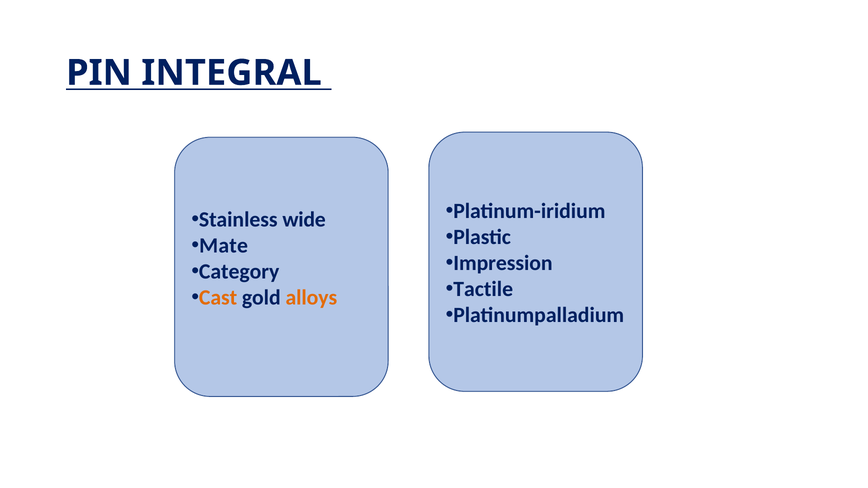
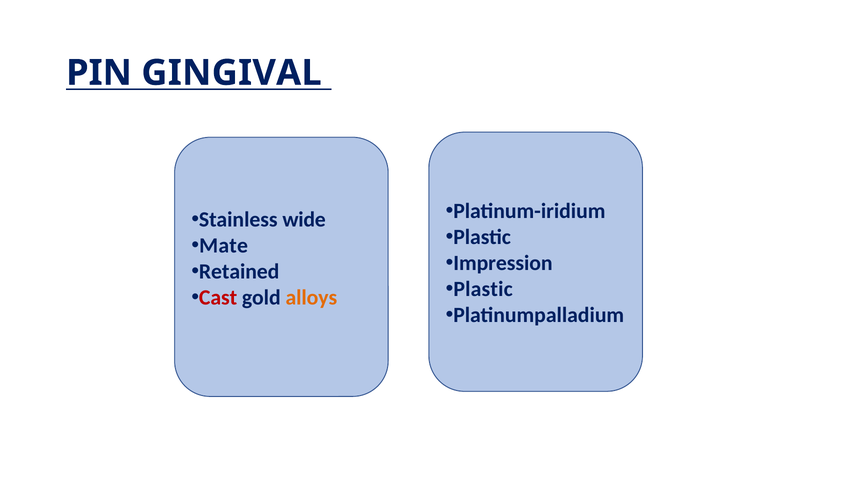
INTEGRAL: INTEGRAL -> GINGIVAL (231, 73)
Category: Category -> Retained (239, 272)
Tactile: Tactile -> Plastic (483, 289)
Cast colour: orange -> red (218, 298)
